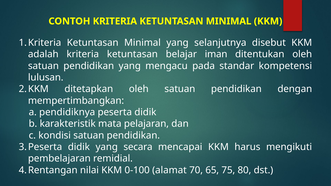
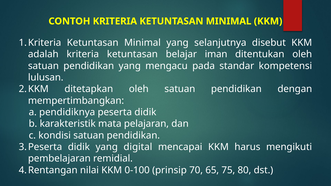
secara: secara -> digital (138, 147)
alamat: alamat -> prinsip (169, 170)
